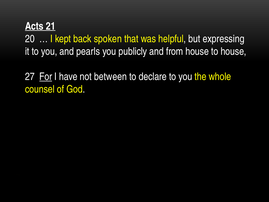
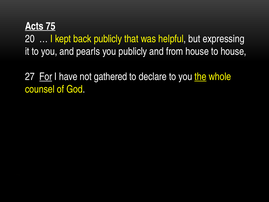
21: 21 -> 75 (51, 26)
back spoken: spoken -> publicly (108, 39)
between: between -> gathered (111, 76)
the underline: none -> present (200, 76)
